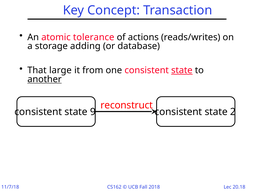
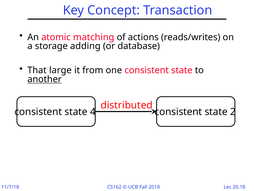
tolerance: tolerance -> matching (94, 37)
state underline: present -> none (182, 70)
reconstruct: reconstruct -> distributed (127, 105)
9: 9 -> 4 (93, 112)
